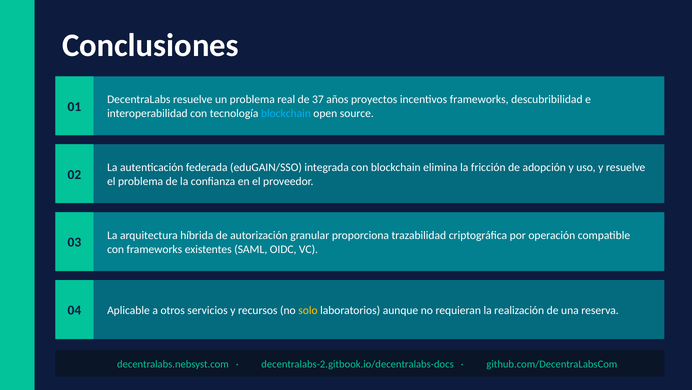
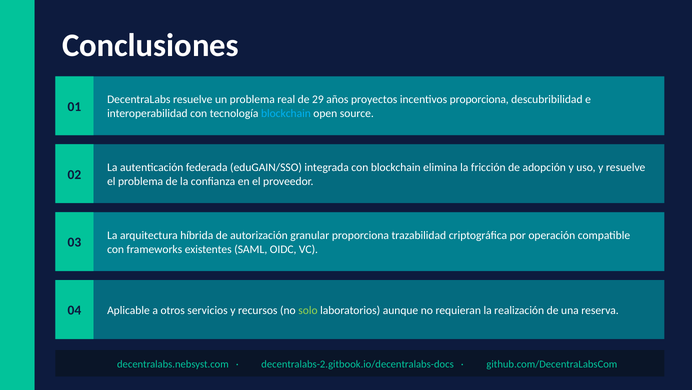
37: 37 -> 29 (318, 99)
incentivos frameworks: frameworks -> proporciona (479, 99)
solo colour: yellow -> light green (308, 310)
